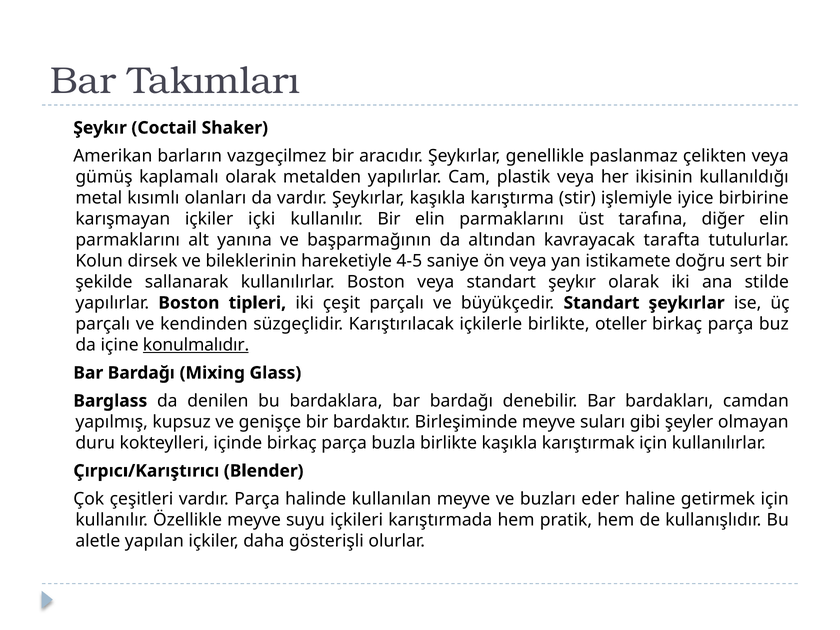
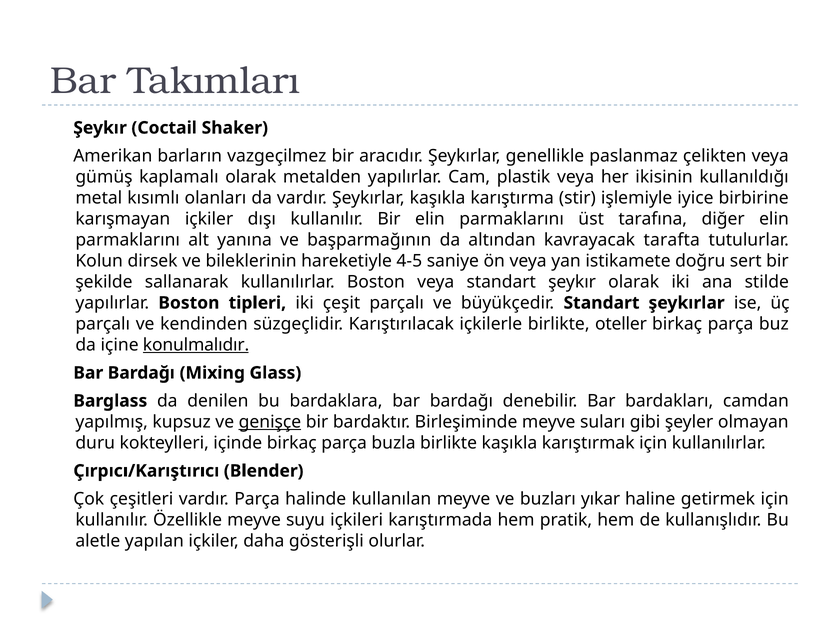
içki: içki -> dışı (262, 219)
genişçe underline: none -> present (270, 422)
eder: eder -> yıkar (601, 499)
